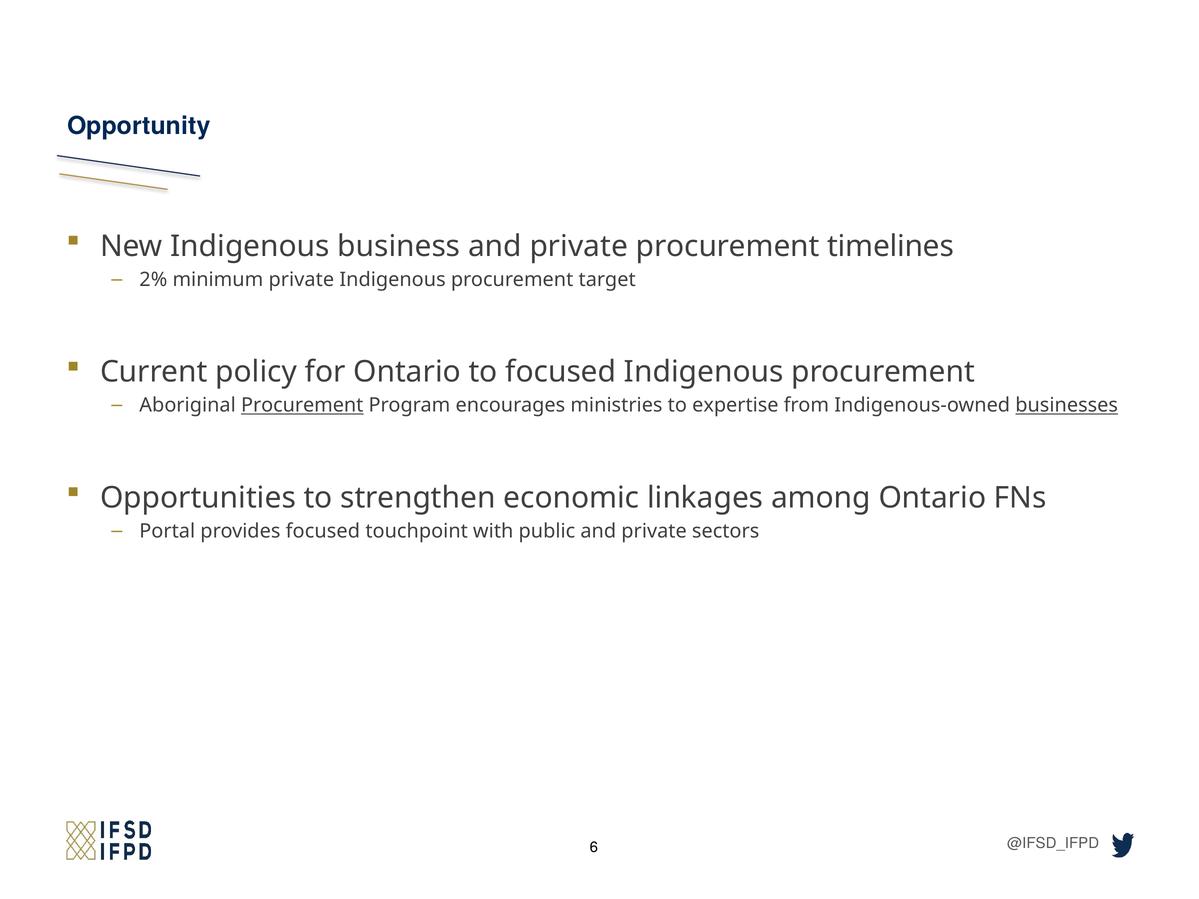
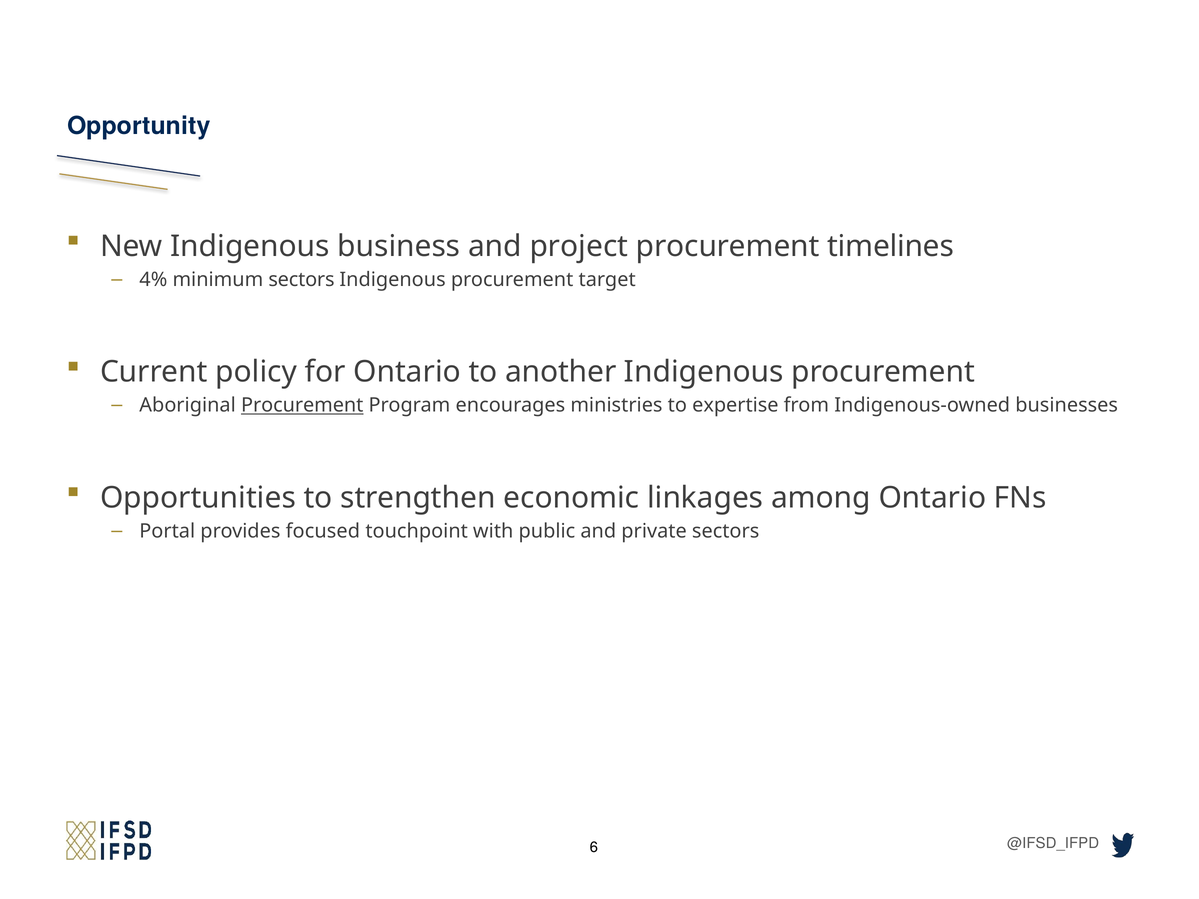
business and private: private -> project (579, 246)
2%: 2% -> 4% (153, 280)
minimum private: private -> sectors (301, 280)
to focused: focused -> another (561, 372)
businesses underline: present -> none (1067, 405)
